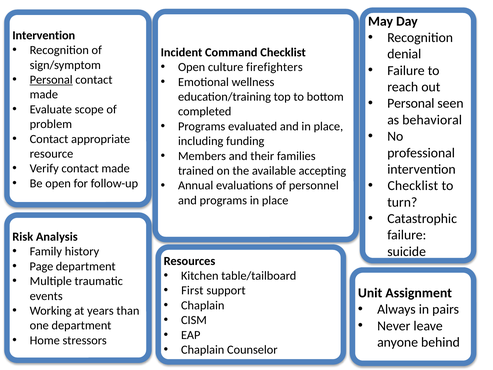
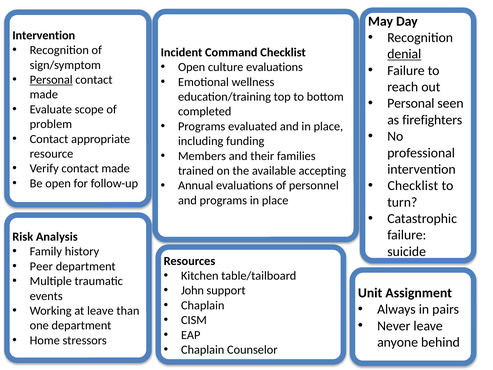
denial underline: none -> present (404, 54)
culture firefighters: firefighters -> evaluations (275, 67)
behavioral: behavioral -> firefighters (432, 120)
Page: Page -> Peer (41, 266)
First: First -> John (192, 290)
at years: years -> leave (100, 311)
